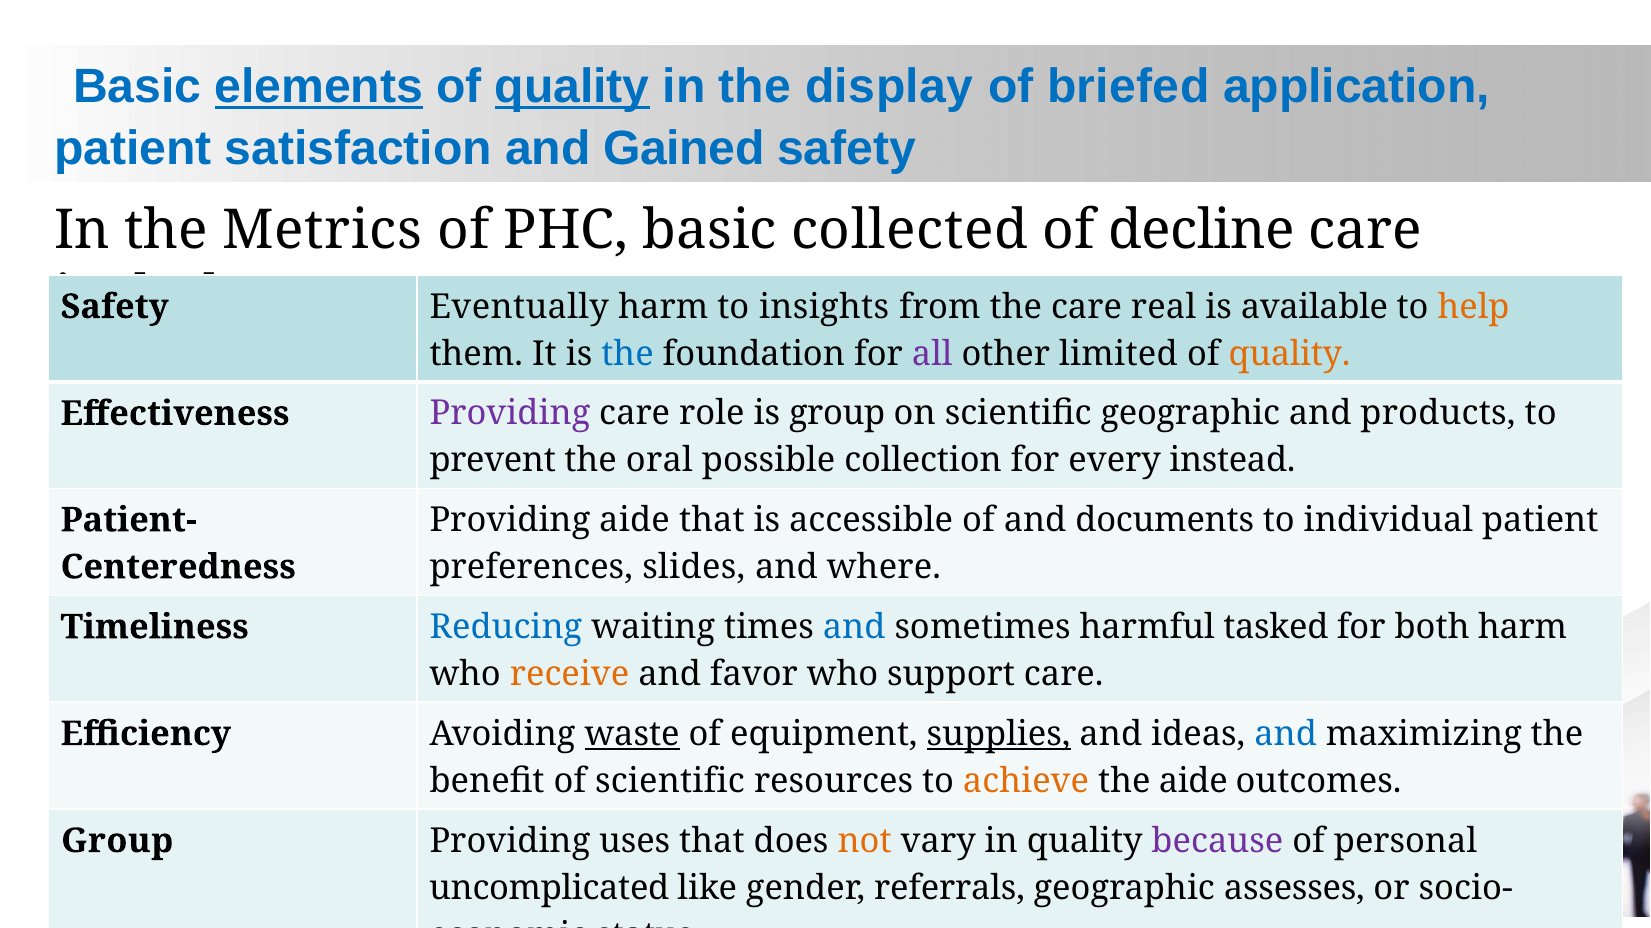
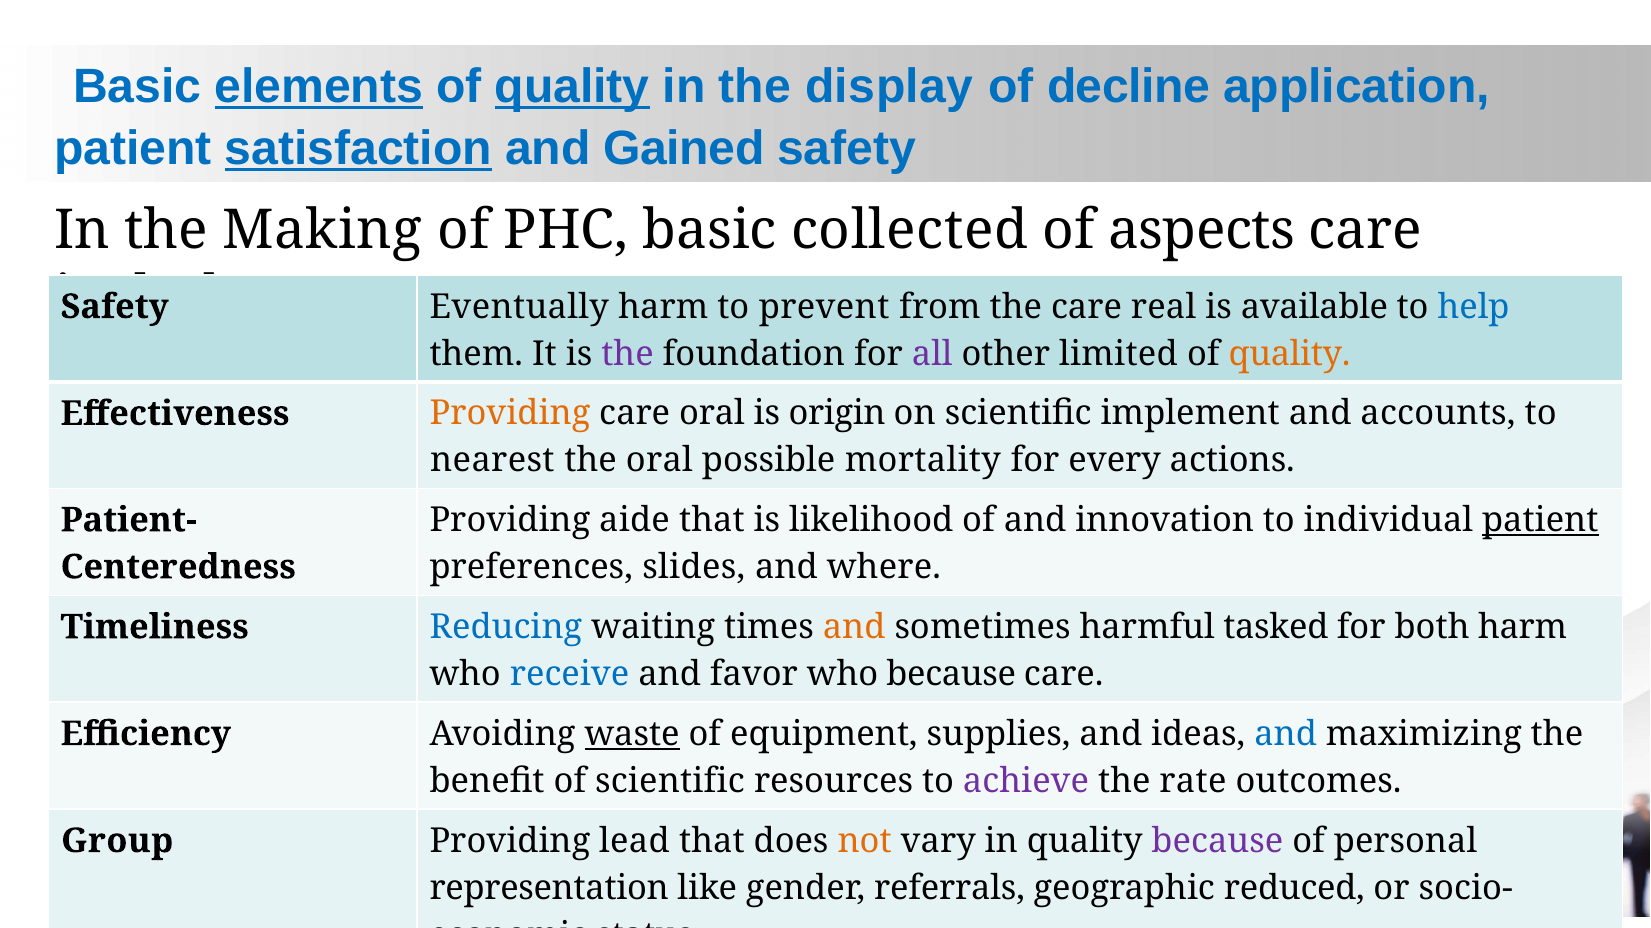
briefed: briefed -> decline (1129, 87)
satisfaction underline: none -> present (358, 149)
Metrics: Metrics -> Making (322, 230)
decline: decline -> aspects (1202, 230)
insights: insights -> prevent (824, 307)
help colour: orange -> blue (1474, 307)
the colour: blue -> purple (627, 354)
Providing colour: purple -> orange (510, 414)
care role: role -> oral (712, 414)
is group: group -> origin (837, 414)
scientific geographic: geographic -> implement (1190, 414)
products: products -> accounts (1438, 414)
prevent: prevent -> nearest (492, 461)
collection: collection -> mortality (923, 461)
instead: instead -> actions (1232, 461)
accessible: accessible -> likelihood (871, 520)
documents: documents -> innovation (1165, 520)
patient underline: none -> present (1540, 520)
and colour: blue -> orange (854, 627)
receive colour: orange -> blue (570, 674)
who support: support -> because (951, 674)
supplies underline: present -> none (999, 734)
achieve colour: orange -> purple (1026, 781)
the aide: aide -> rate (1193, 781)
uses: uses -> lead (635, 841)
uncomplicated: uncomplicated -> representation (549, 888)
assesses: assesses -> reduced (1294, 888)
